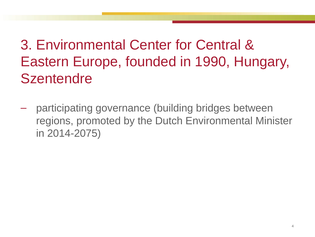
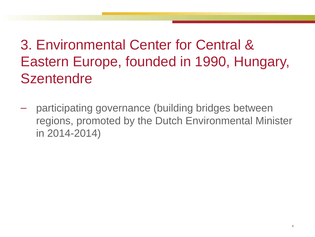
2014-2075: 2014-2075 -> 2014-2014 (74, 133)
